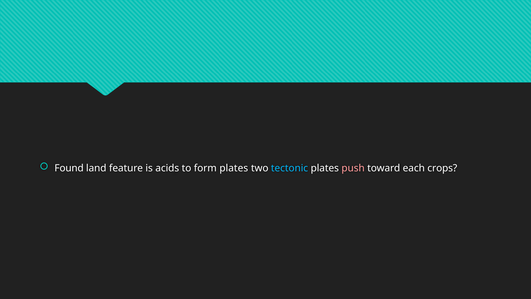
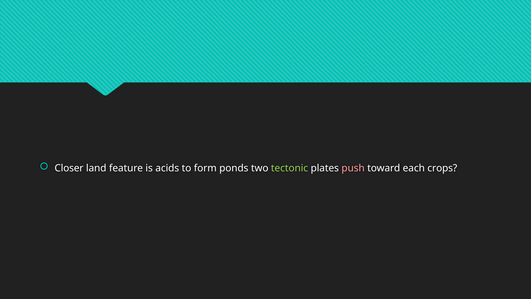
Found: Found -> Closer (69, 168)
form plates: plates -> ponds (234, 168)
tectonic colour: light blue -> light green (290, 168)
